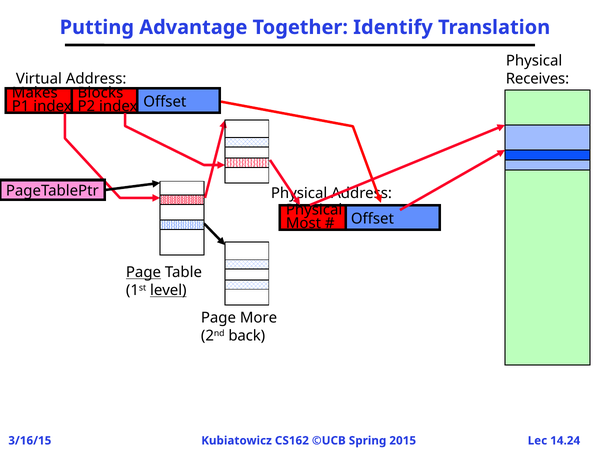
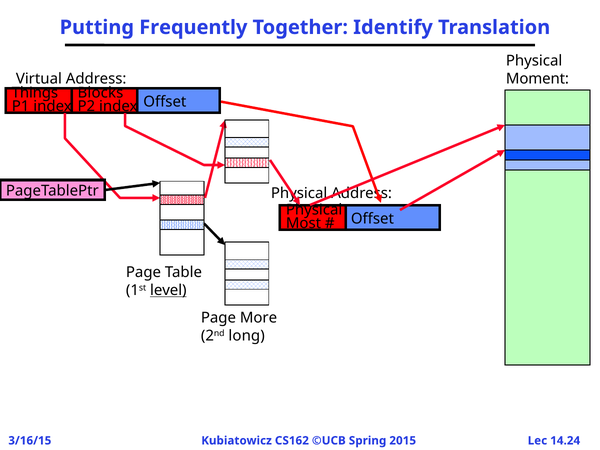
Advantage: Advantage -> Frequently (193, 27)
Receives: Receives -> Moment (537, 79)
Makes: Makes -> Things (35, 93)
Page underline: present -> none (143, 272)
back: back -> long (247, 336)
